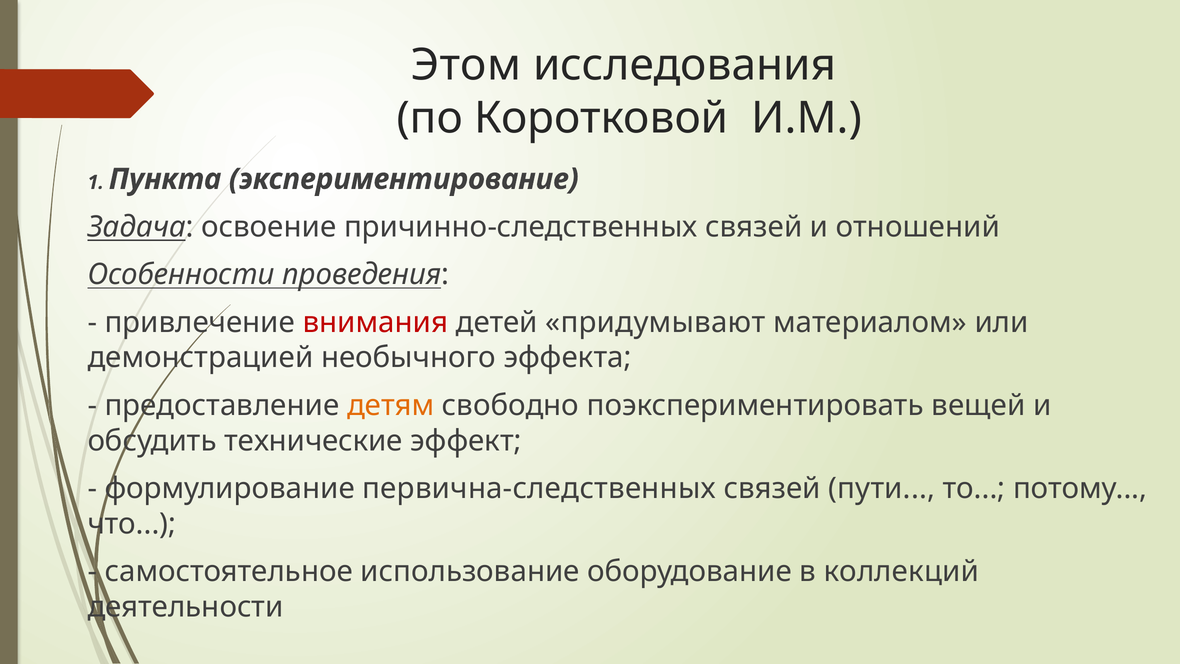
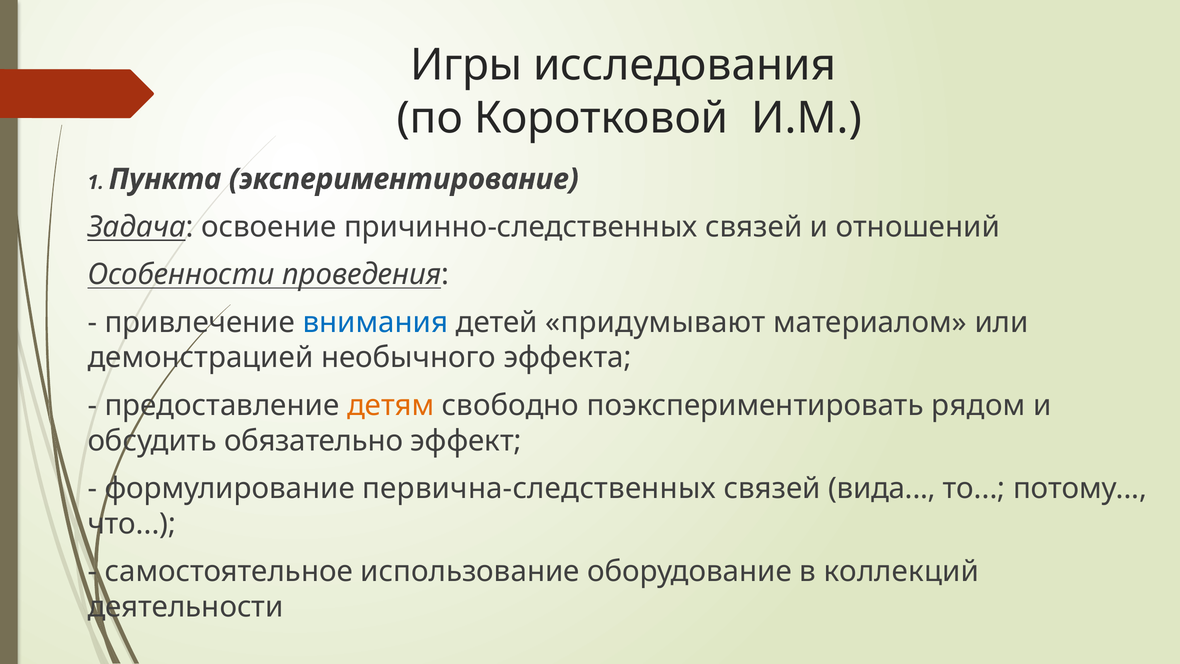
Этом: Этом -> Игры (466, 65)
внимания colour: red -> blue (375, 322)
вещей: вещей -> рядом (978, 405)
технические: технические -> обязательно (314, 441)
пути: пути -> вида (882, 488)
